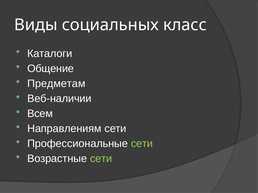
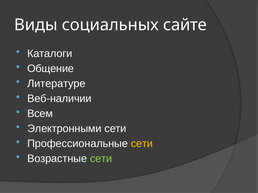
класс: класс -> сайте (185, 25)
Предметам: Предметам -> Литературе (56, 84)
Направлениям: Направлениям -> Электронными (64, 129)
сети colour: light green -> yellow (142, 144)
